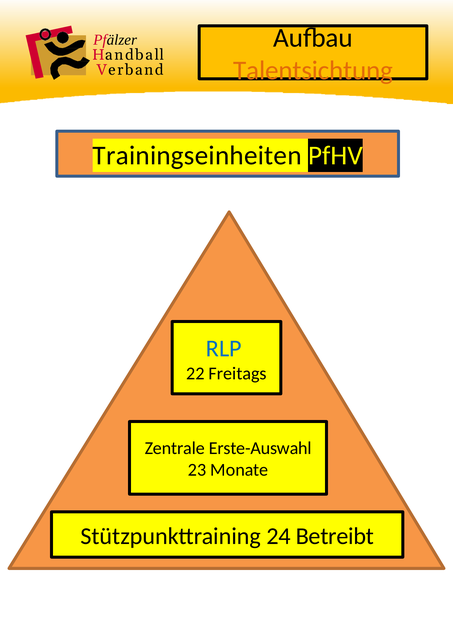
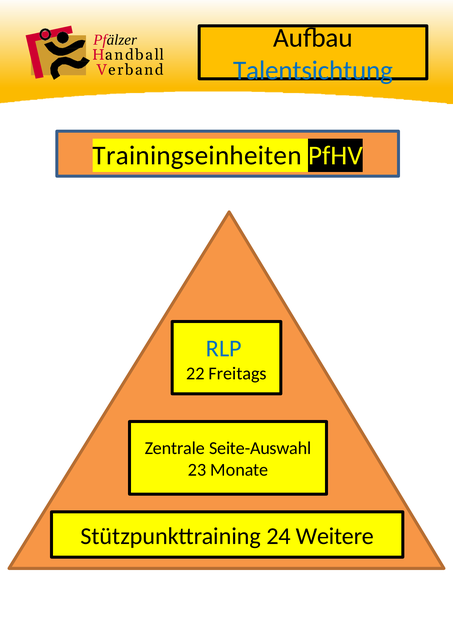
Talentsichtung colour: orange -> blue (313, 70)
Erste-Auswahl: Erste-Auswahl -> Seite-Auswahl (260, 448)
Betreibt: Betreibt -> Weitere (335, 536)
